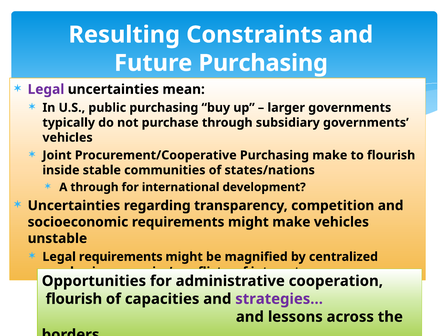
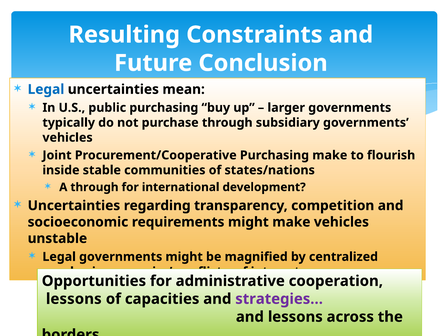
Future Purchasing: Purchasing -> Conclusion (263, 63)
Legal colour: purple -> blue (46, 89)
Legal requirements: requirements -> governments (121, 257)
flourish: flourish -> lessons (74, 299)
